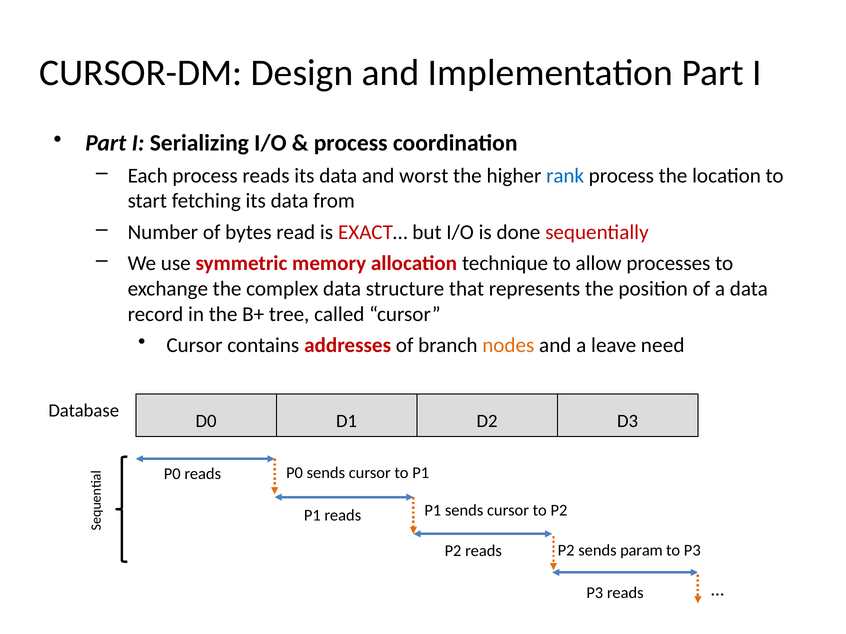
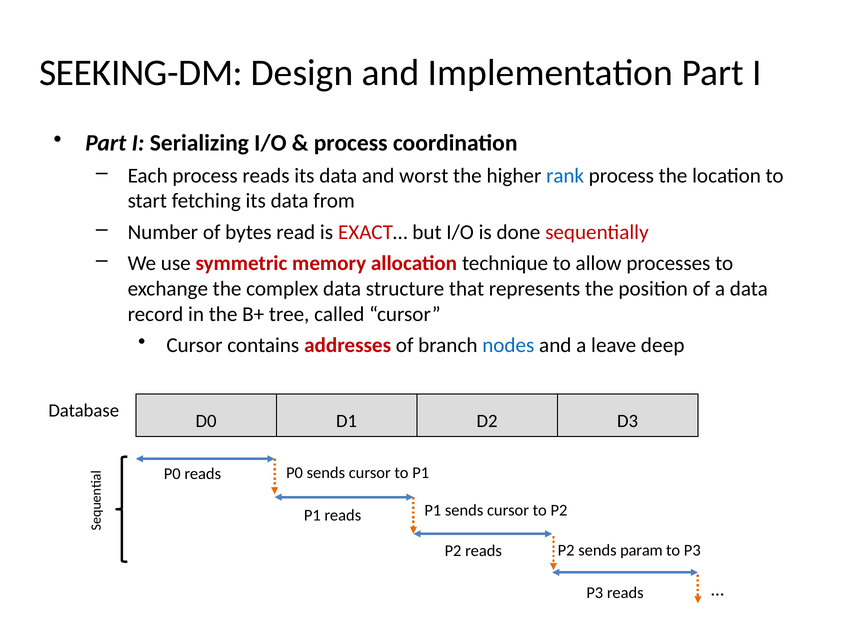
CURSOR-DM: CURSOR-DM -> SEEKING-DM (141, 73)
nodes colour: orange -> blue (508, 346)
need: need -> deep (663, 346)
